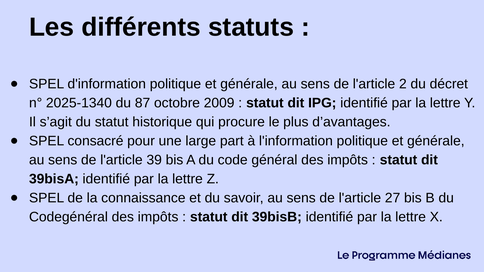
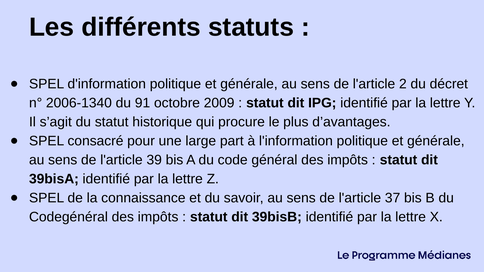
2025-1340: 2025-1340 -> 2006-1340 (79, 103)
87: 87 -> 91 (143, 103)
27: 27 -> 37 (393, 198)
